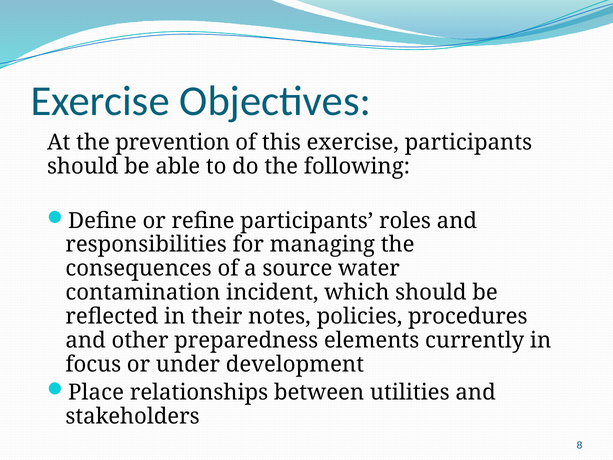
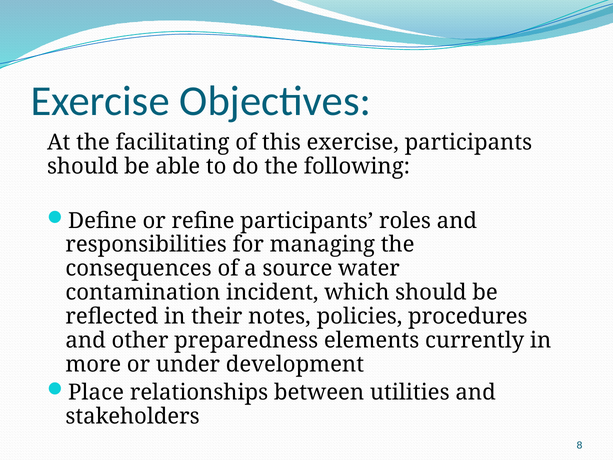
prevention: prevention -> facilitating (173, 142)
focus: focus -> more (93, 364)
